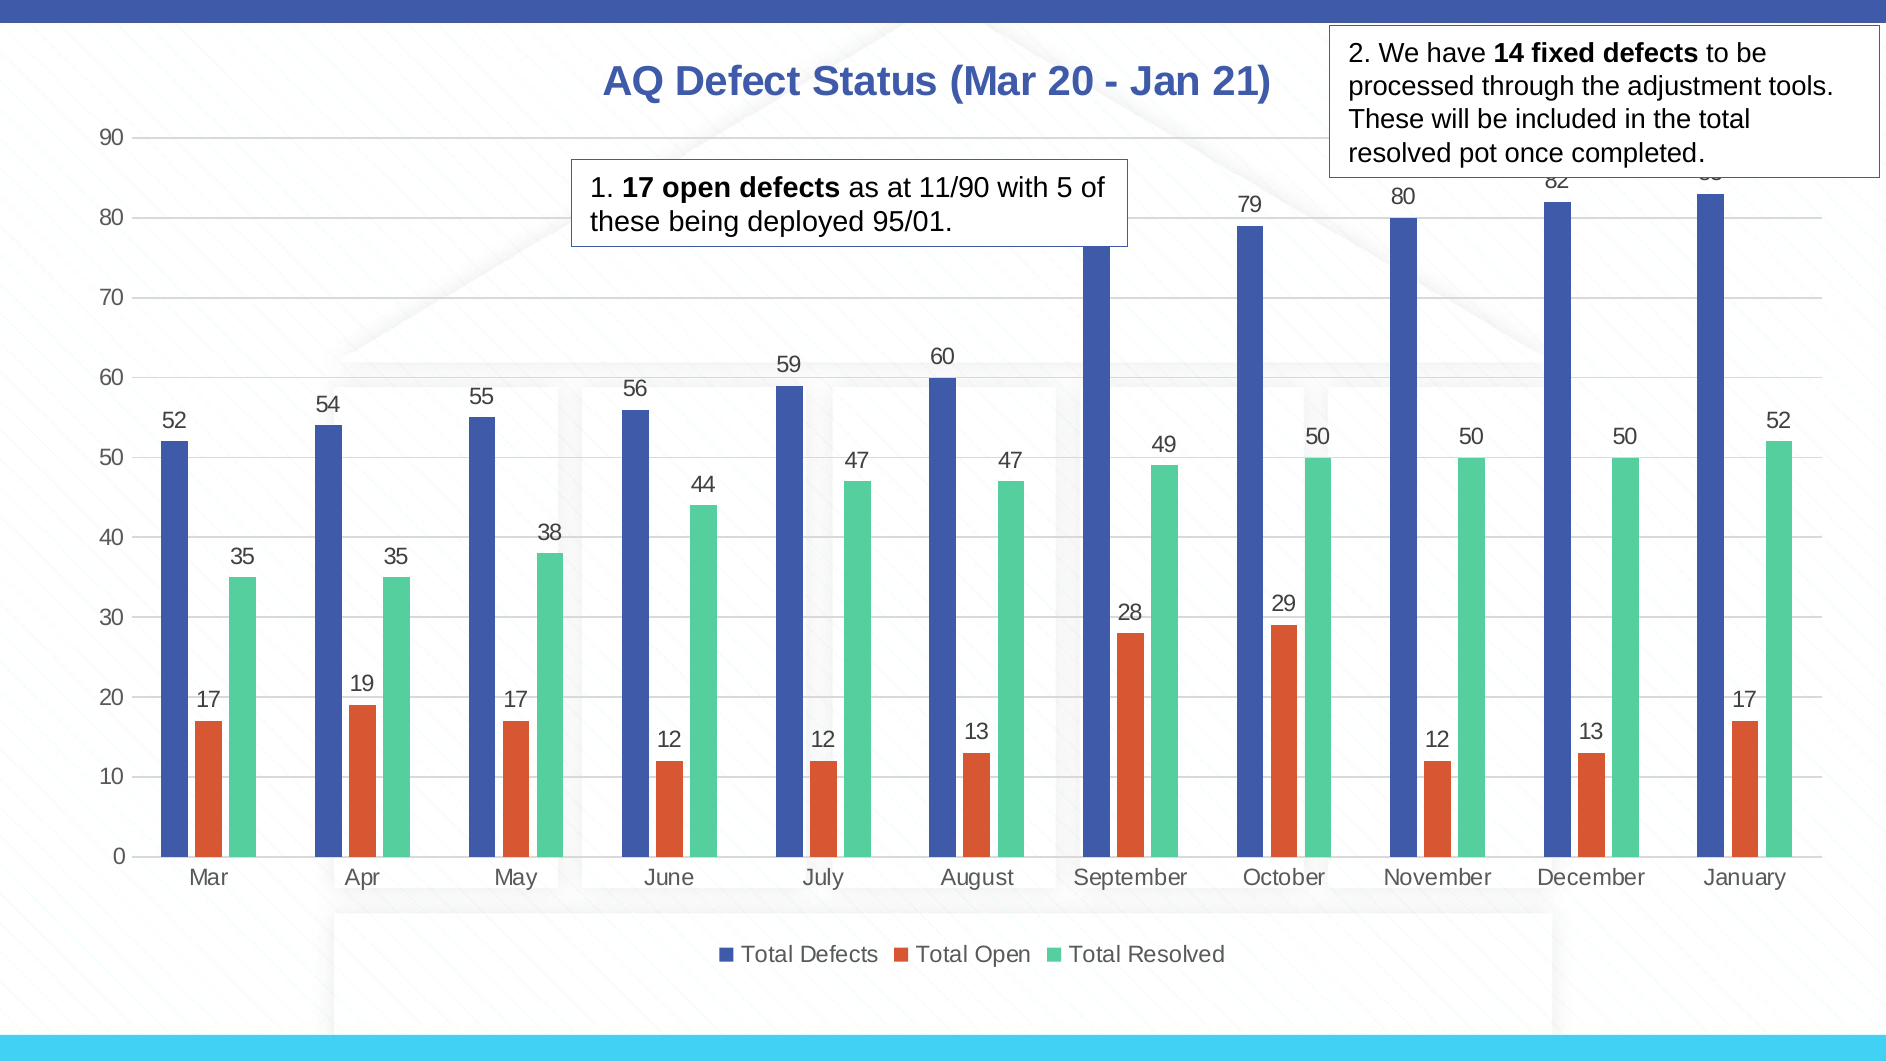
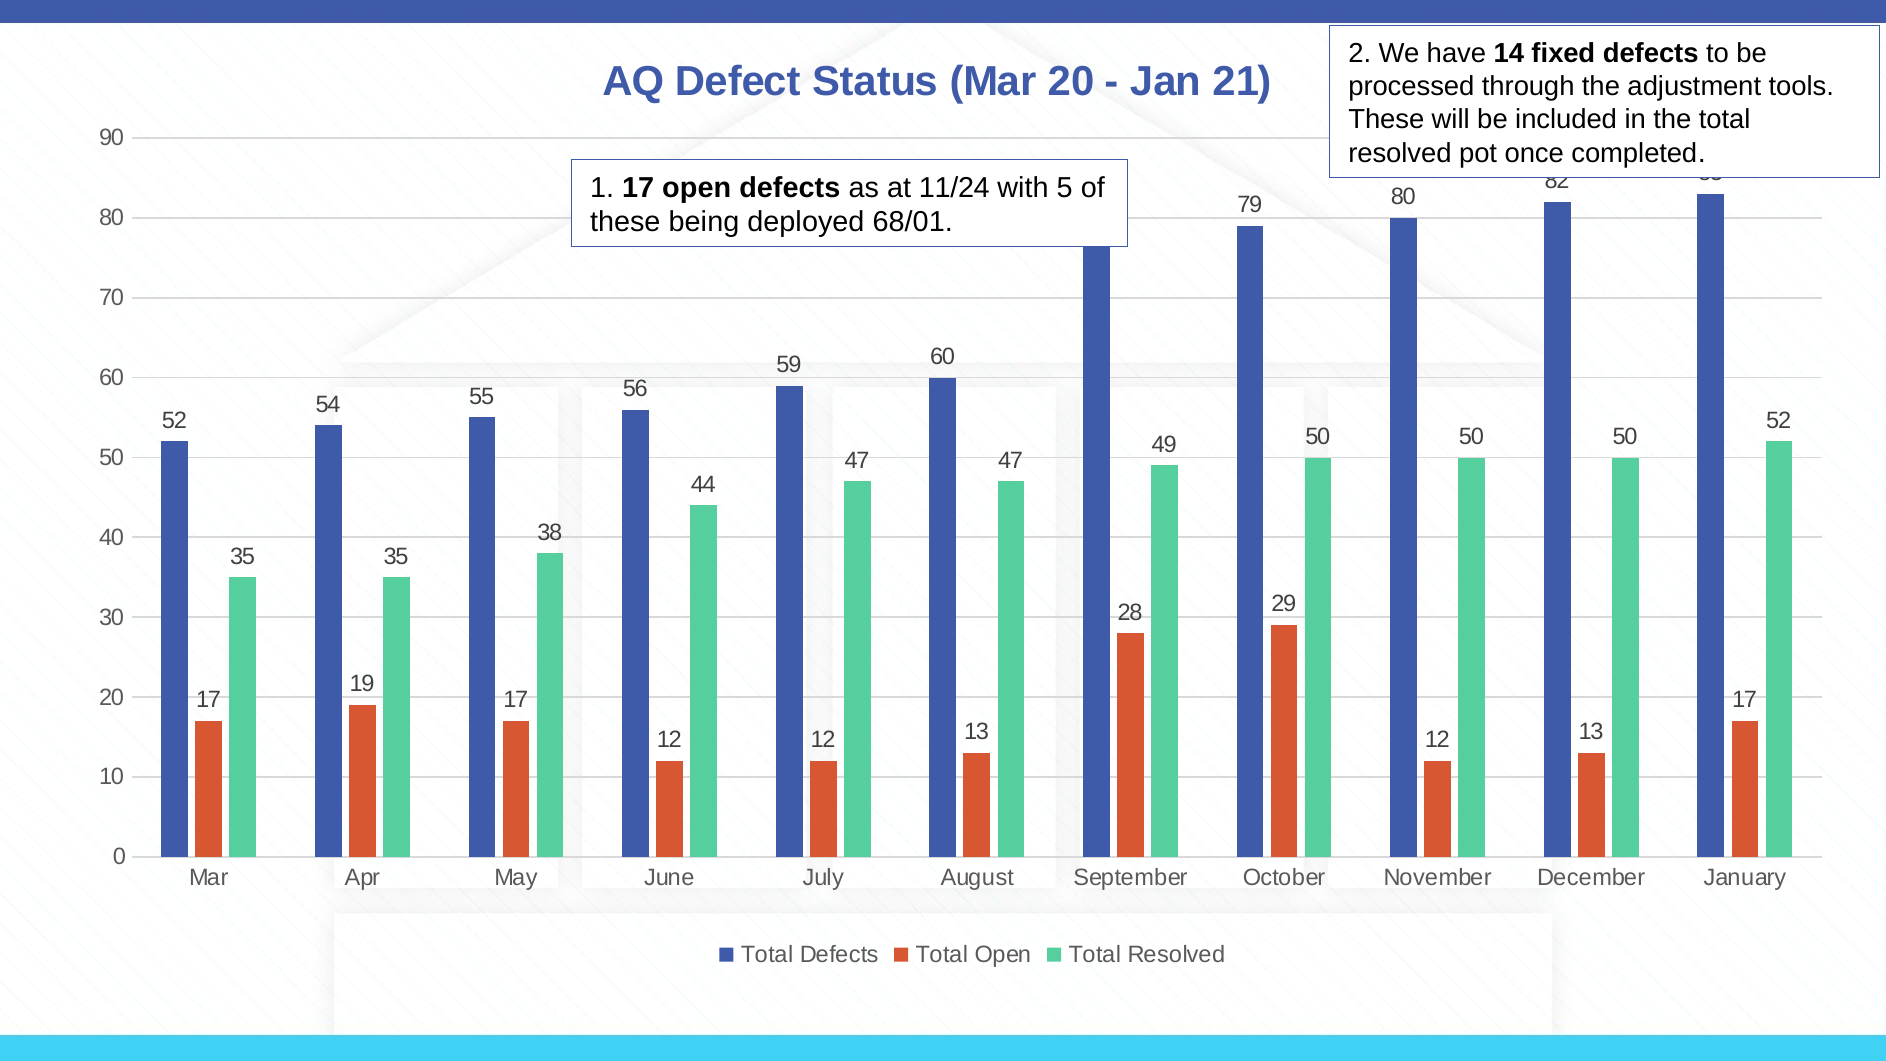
11/90: 11/90 -> 11/24 (954, 188)
95/01: 95/01 -> 68/01 (913, 222)
